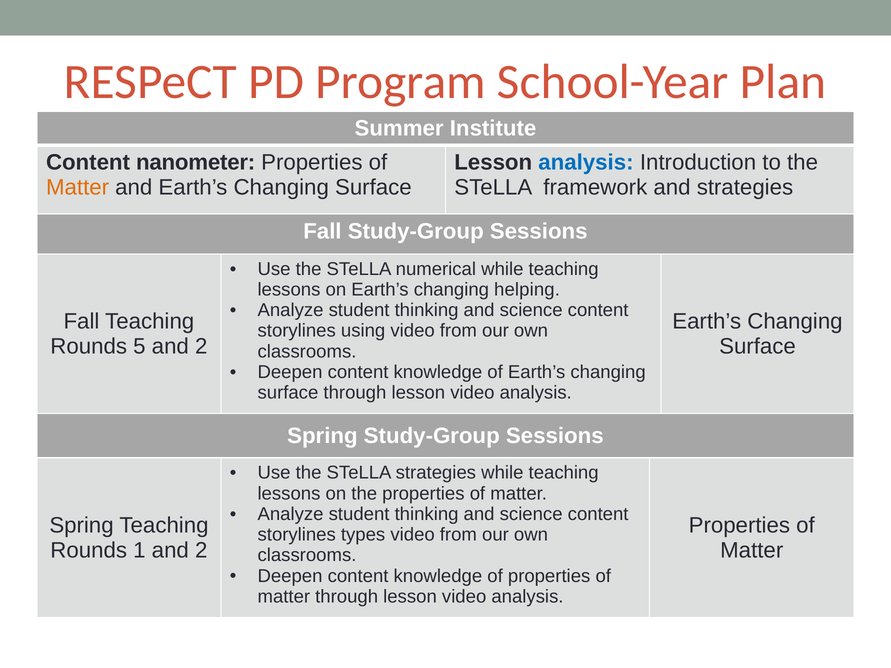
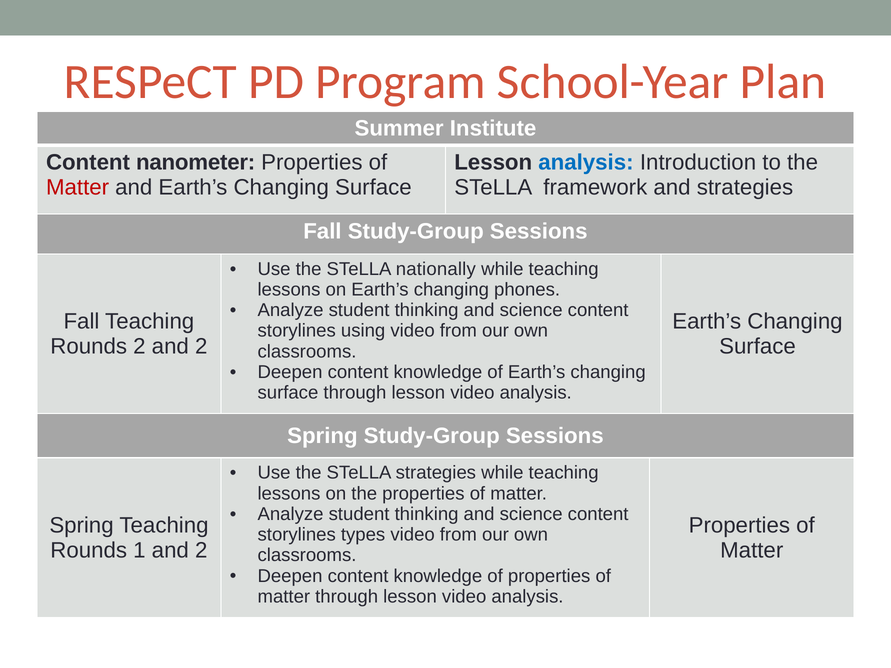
Matter colour: orange -> red (78, 188)
numerical: numerical -> nationally (436, 269)
helping: helping -> phones (527, 290)
Rounds 5: 5 -> 2 (139, 347)
